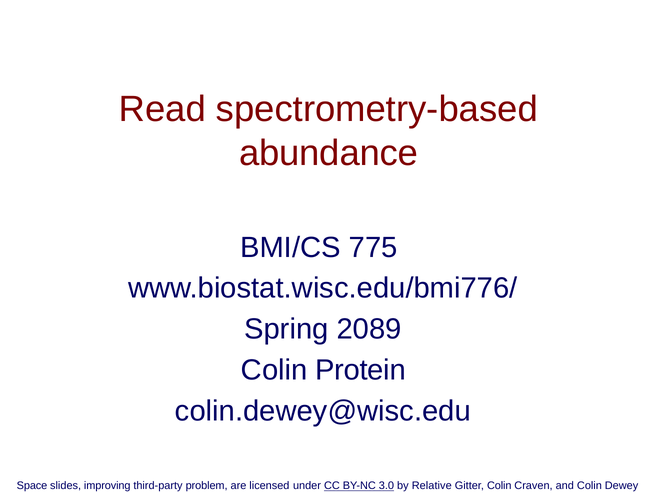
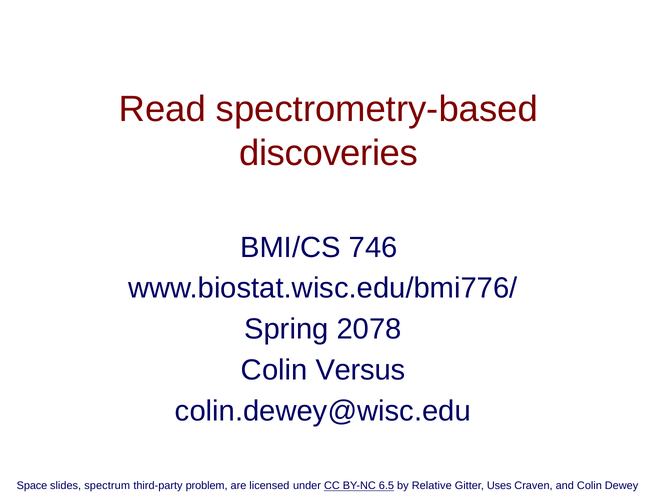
abundance: abundance -> discoveries (329, 153)
775: 775 -> 746 (373, 247)
2089: 2089 -> 2078 (369, 329)
Protein: Protein -> Versus (360, 370)
improving: improving -> spectrum (107, 486)
3.0: 3.0 -> 6.5 (386, 486)
Gitter Colin: Colin -> Uses (499, 486)
